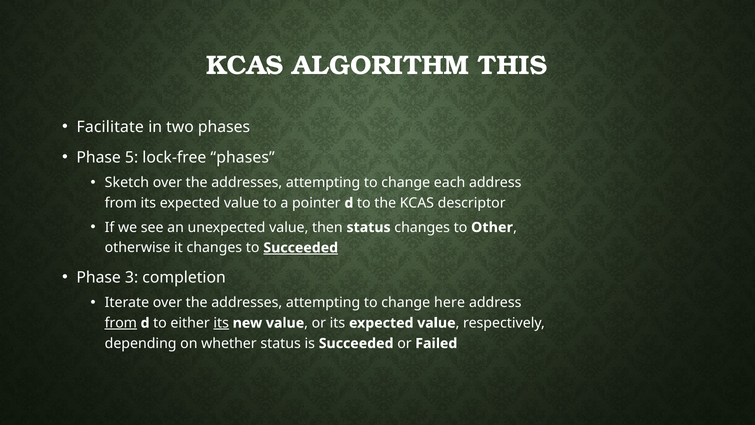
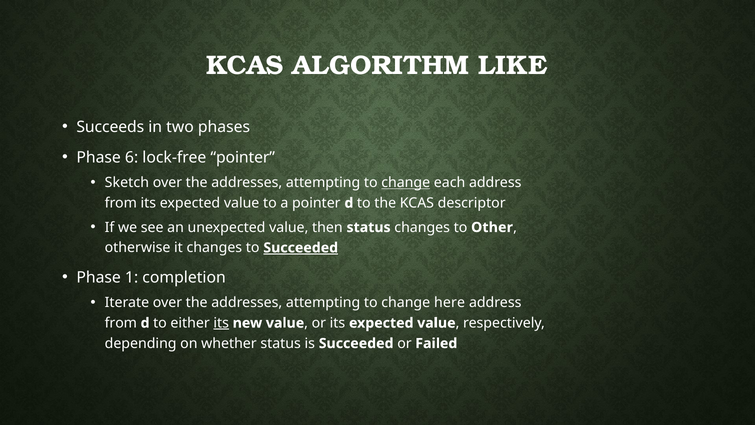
THIS: THIS -> LIKE (513, 65)
Facilitate: Facilitate -> Succeeds (110, 127)
5: 5 -> 6 (132, 157)
lock-free phases: phases -> pointer (243, 157)
change underline: none -> present (406, 183)
3: 3 -> 1 (132, 277)
from underline: present -> none (121, 323)
